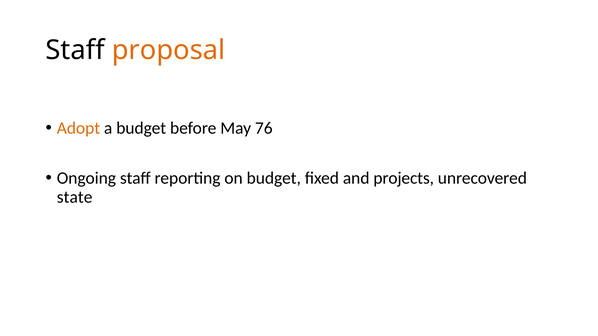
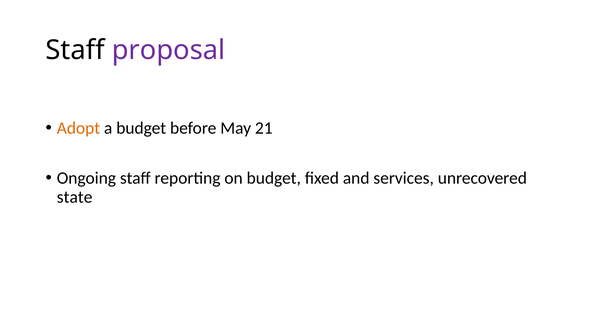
proposal colour: orange -> purple (168, 50)
76: 76 -> 21 (264, 128)
projects: projects -> services (404, 178)
